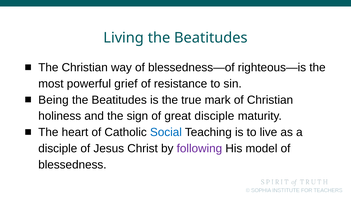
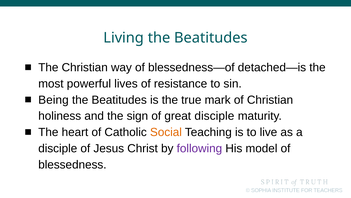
righteous—is: righteous—is -> detached—is (272, 67)
grief: grief -> lives (126, 84)
Social colour: blue -> orange (166, 132)
